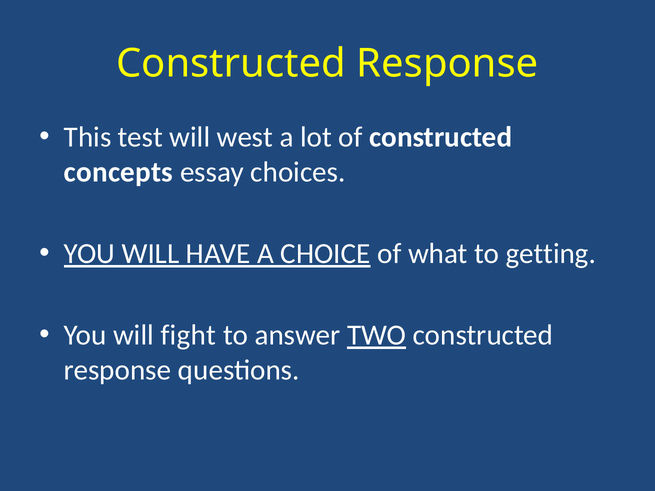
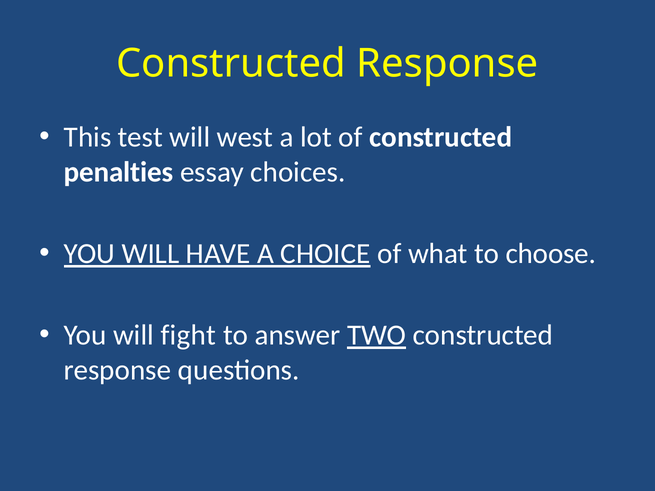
concepts: concepts -> penalties (119, 172)
getting: getting -> choose (551, 254)
